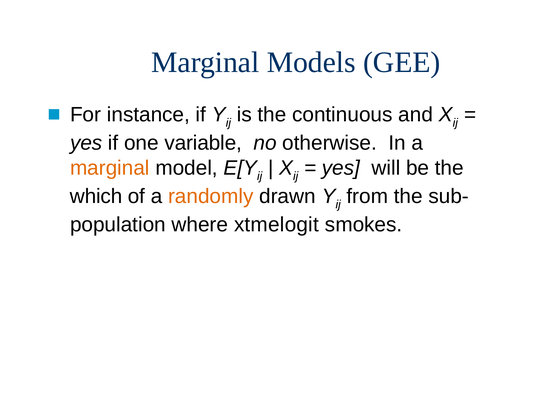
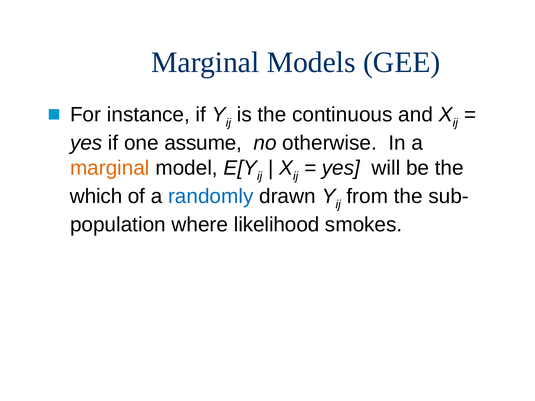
variable: variable -> assume (203, 143)
randomly colour: orange -> blue (211, 197)
xtmelogit: xtmelogit -> likelihood (277, 225)
